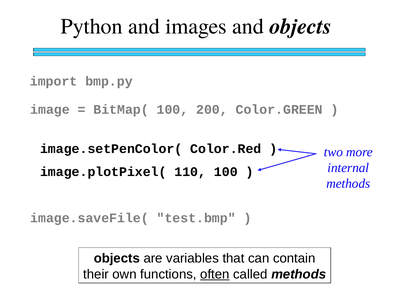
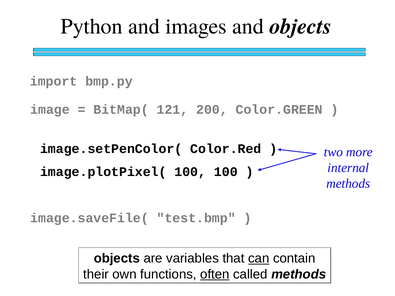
BitMap( 100: 100 -> 121 (172, 110)
image.plotPixel( 110: 110 -> 100 (190, 172)
can underline: none -> present (259, 259)
